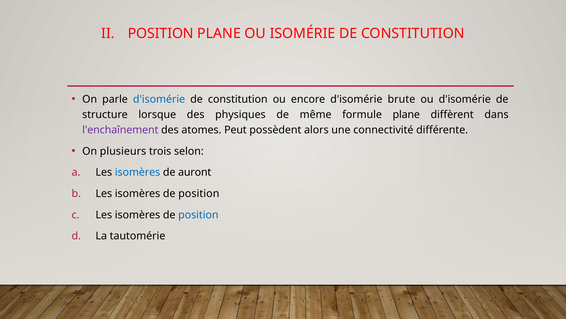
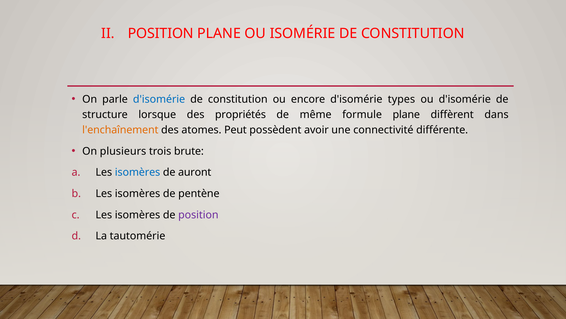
brute: brute -> types (401, 99)
physiques: physiques -> propriétés (240, 114)
l'enchaînement colour: purple -> orange (120, 130)
alors: alors -> avoir (316, 130)
selon: selon -> brute (189, 151)
position: position -> pentène (199, 193)
position colour: blue -> purple (198, 214)
